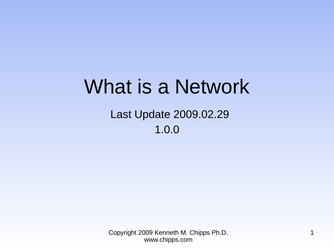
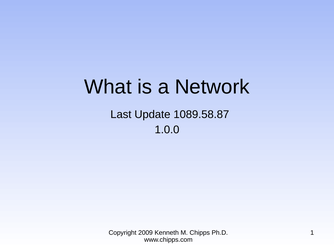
2009.02.29: 2009.02.29 -> 1089.58.87 (201, 115)
